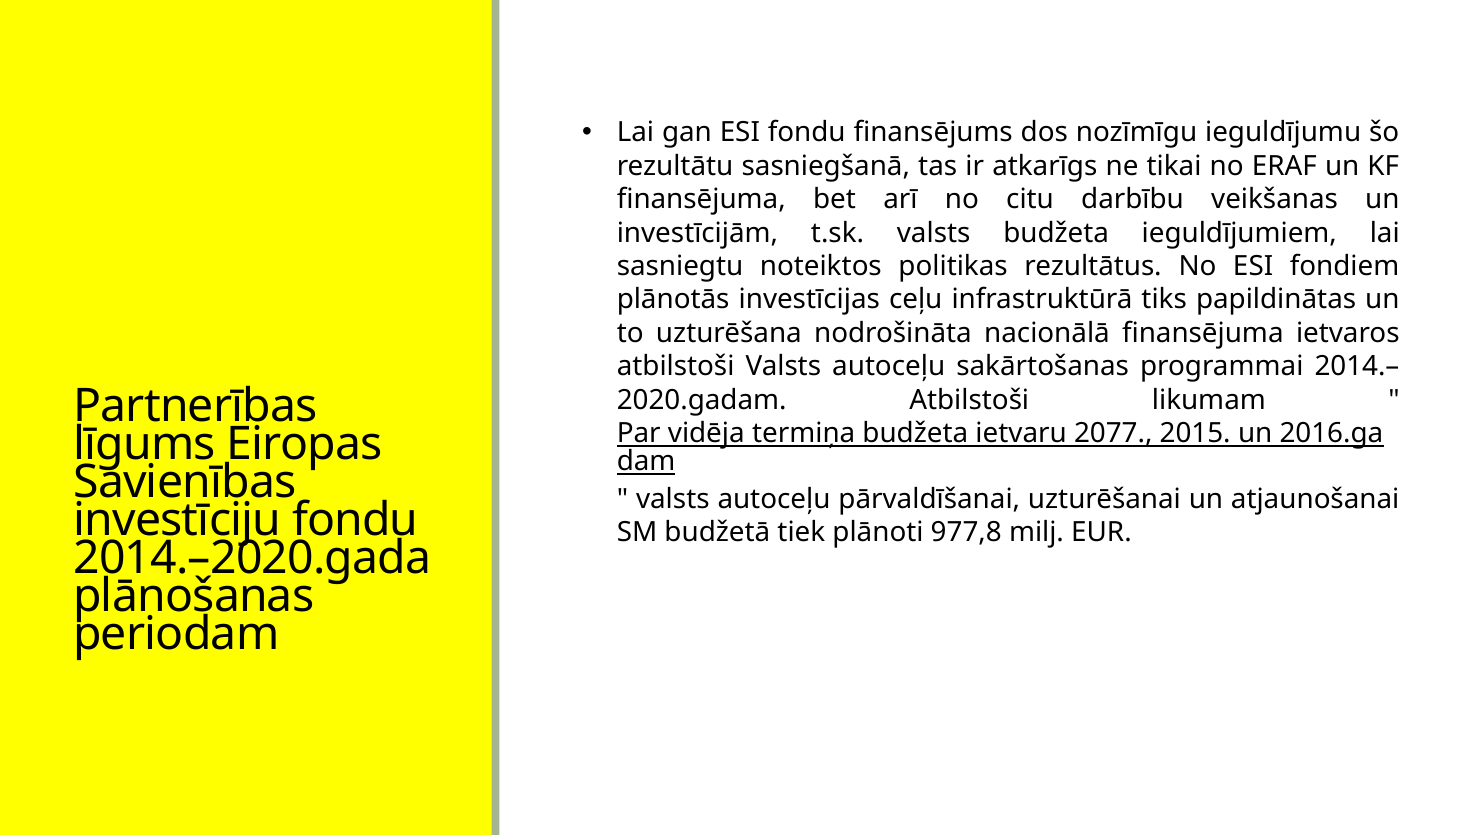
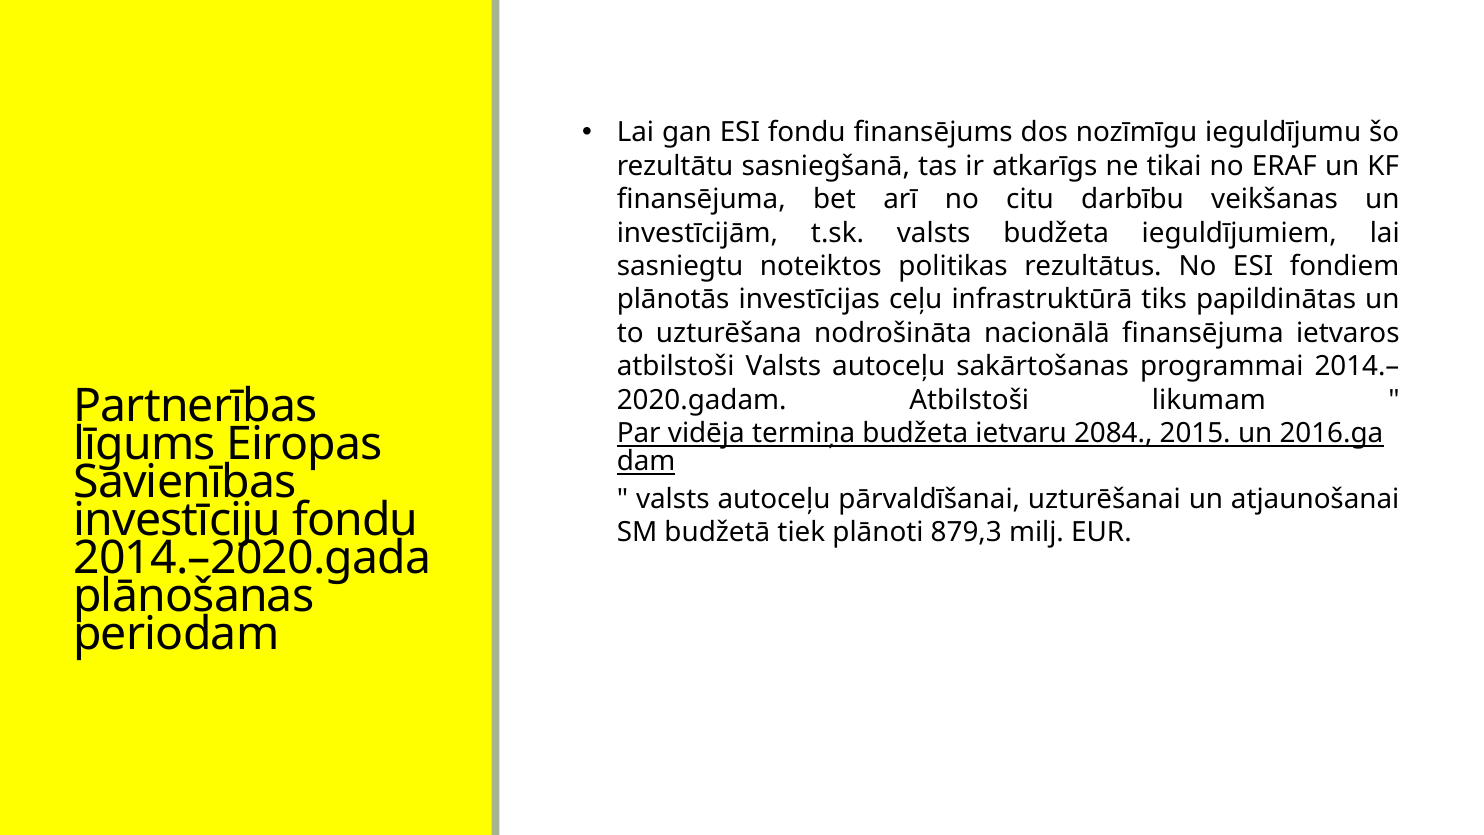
2077: 2077 -> 2084 (1113, 433)
977,8: 977,8 -> 879,3 (966, 532)
